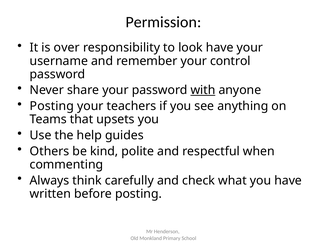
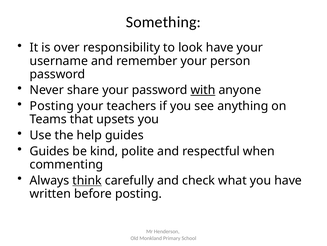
Permission: Permission -> Something (163, 22)
control: control -> person (230, 61)
Others: Others -> Guides (50, 151)
think underline: none -> present (87, 180)
